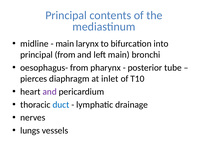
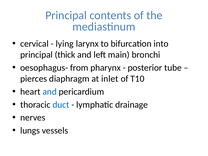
midline: midline -> cervical (34, 44)
main: main -> lying (65, 44)
principal from: from -> thick (65, 55)
and colour: purple -> blue (50, 92)
